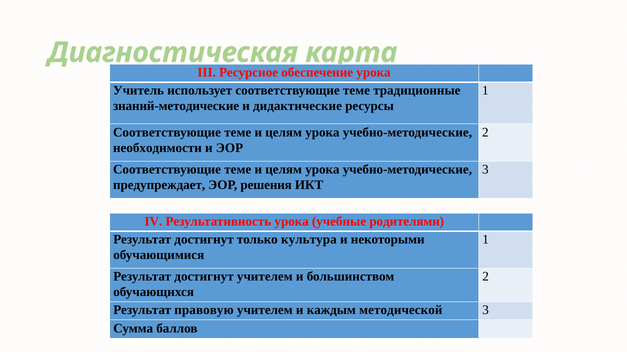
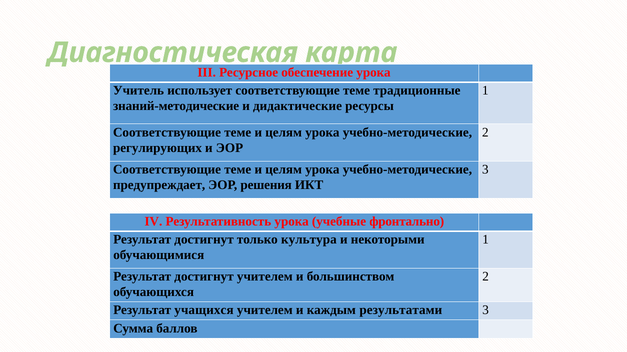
необходимости: необходимости -> регулирующих (157, 148)
родителями: родителями -> фронтально (407, 222)
правовую: правовую -> учащихся (204, 311)
методической: методической -> результатами (401, 311)
